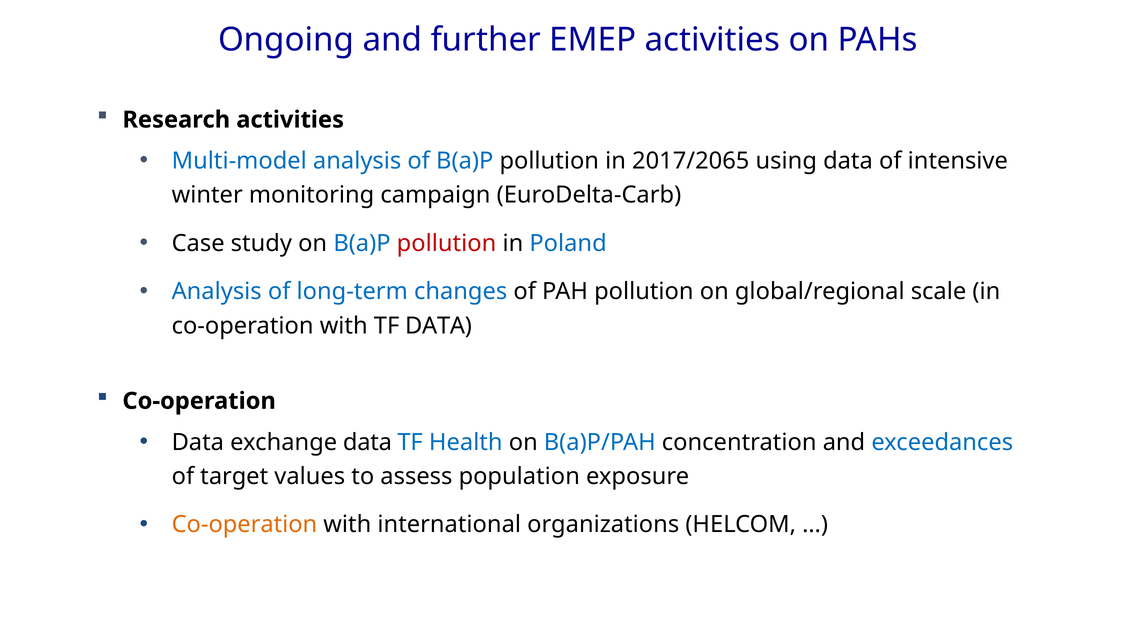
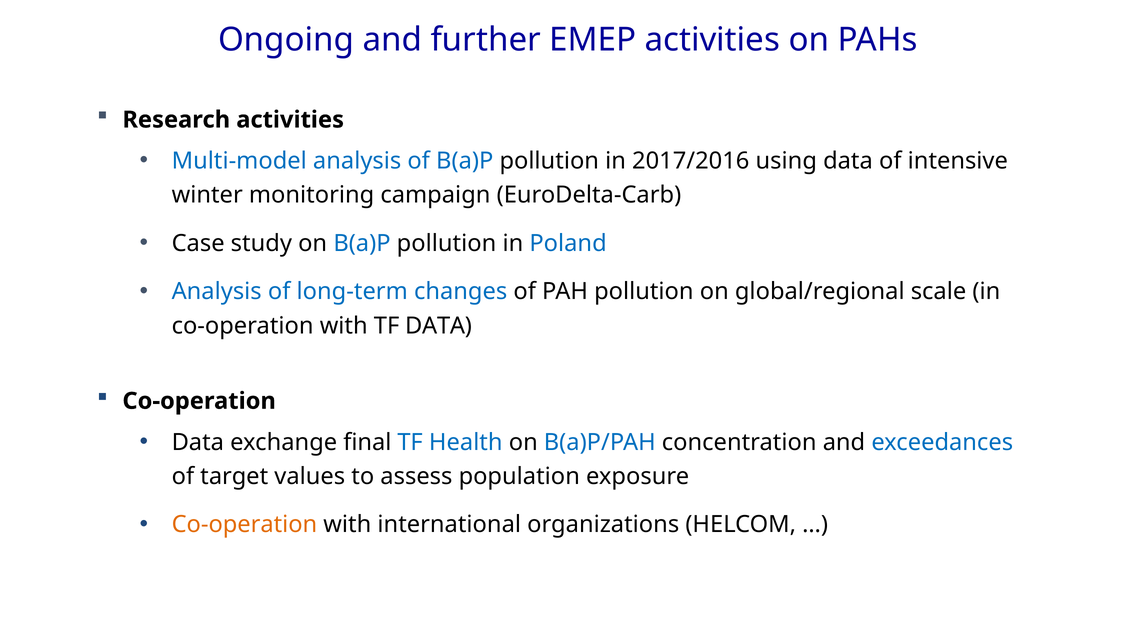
2017/2065: 2017/2065 -> 2017/2016 (691, 161)
pollution colour: red -> black (447, 243)
exchange data: data -> final (367, 442)
